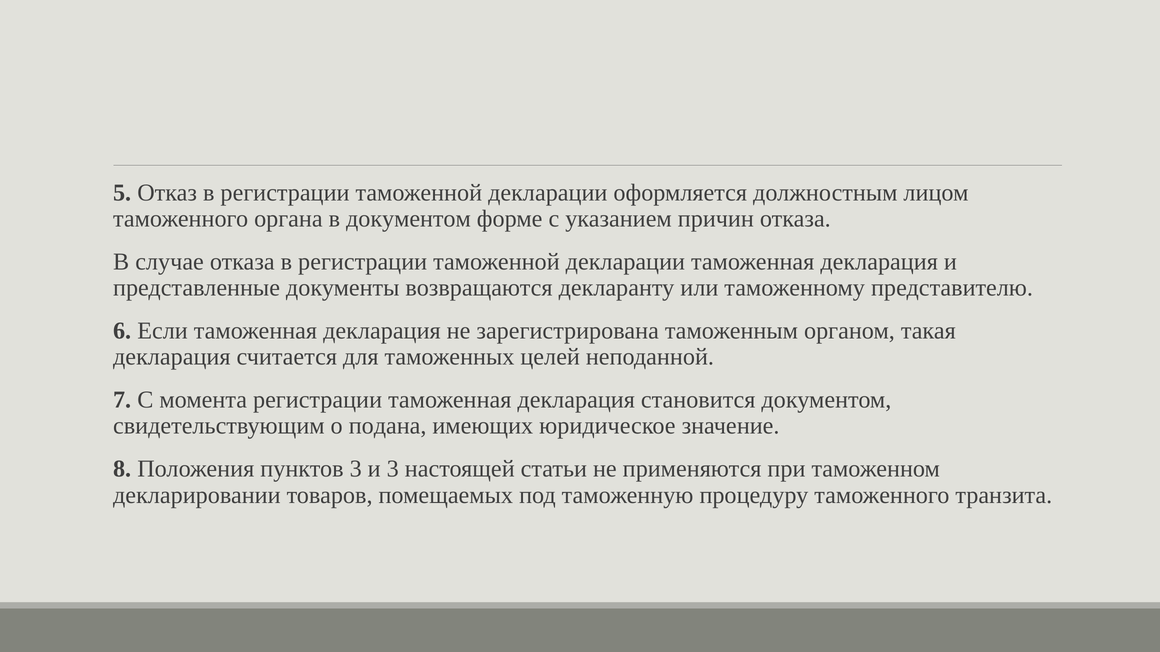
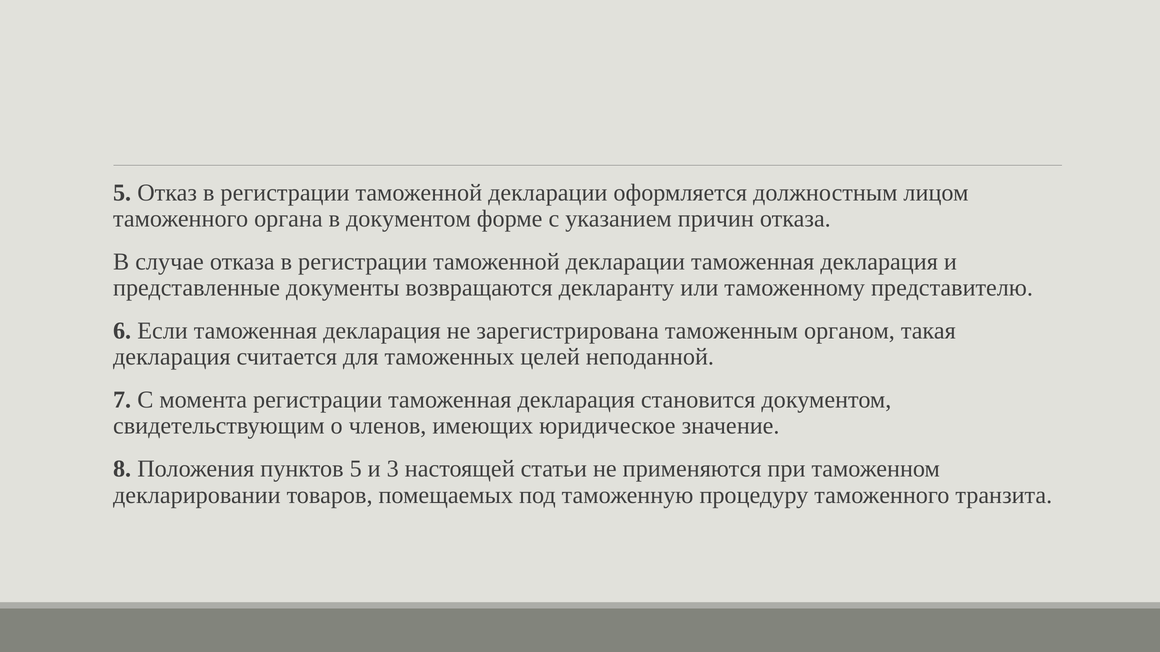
подана: подана -> членов (388, 426)
пунктов 3: 3 -> 5 (356, 469)
